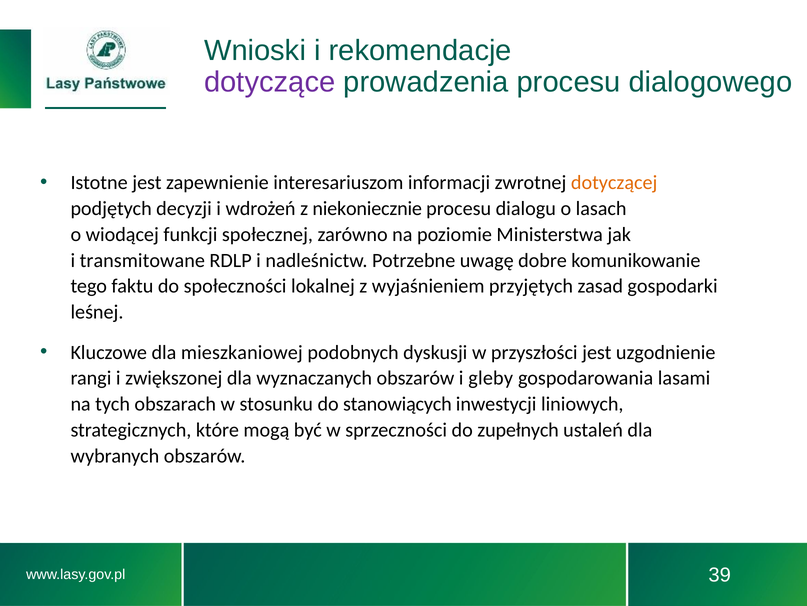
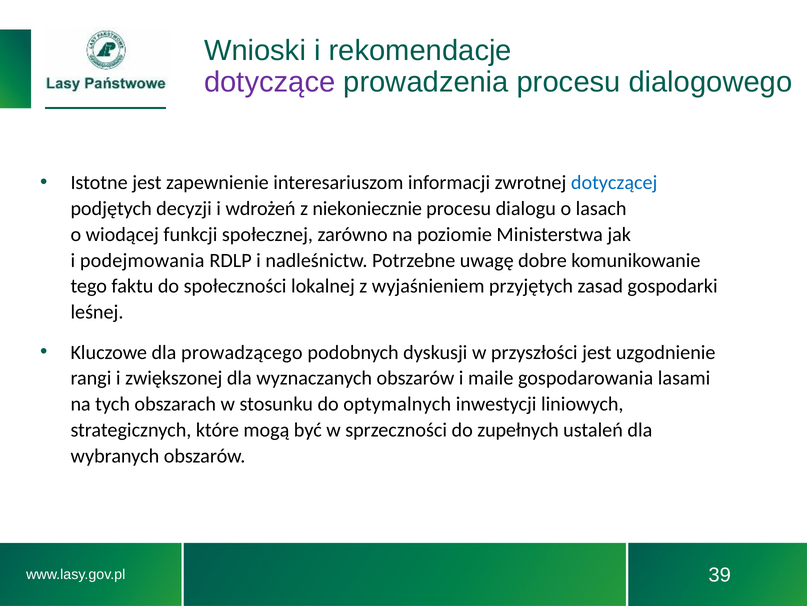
dotyczącej colour: orange -> blue (614, 182)
transmitowane: transmitowane -> podejmowania (142, 260)
mieszkaniowej: mieszkaniowej -> prowadzącego (242, 352)
gleby: gleby -> maile (491, 378)
stanowiących: stanowiących -> optymalnych (397, 404)
